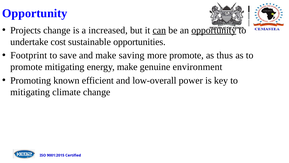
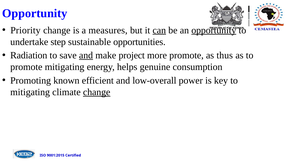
Projects: Projects -> Priority (25, 30)
increased: increased -> measures (108, 30)
cost: cost -> step (58, 42)
Footprint: Footprint -> Radiation (29, 55)
and underline: none -> present (86, 55)
saving: saving -> project (132, 55)
energy make: make -> helps (127, 67)
environment: environment -> consumption (198, 67)
change underline: none -> present (97, 92)
